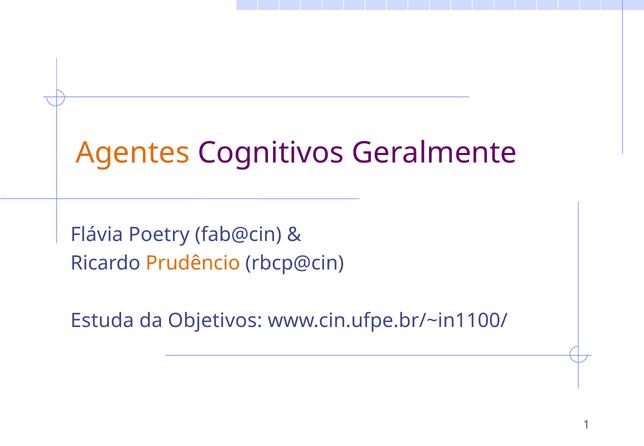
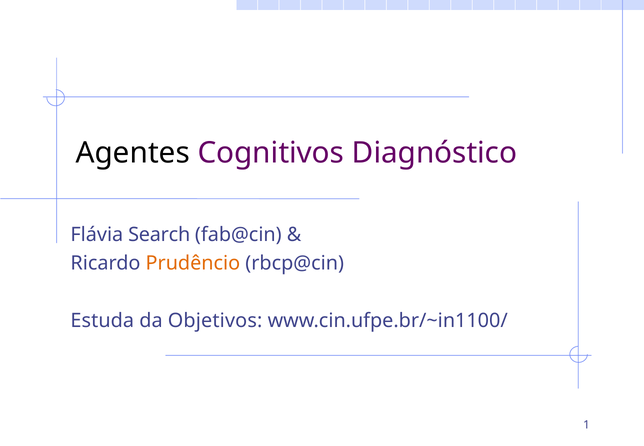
Agentes colour: orange -> black (133, 153)
Geralmente: Geralmente -> Diagnóstico (434, 153)
Poetry: Poetry -> Search (159, 234)
